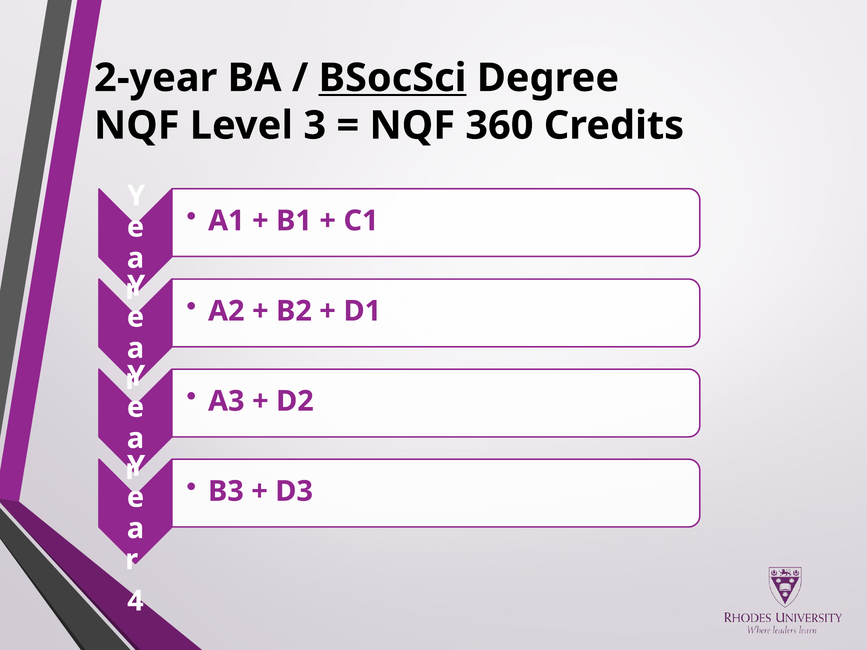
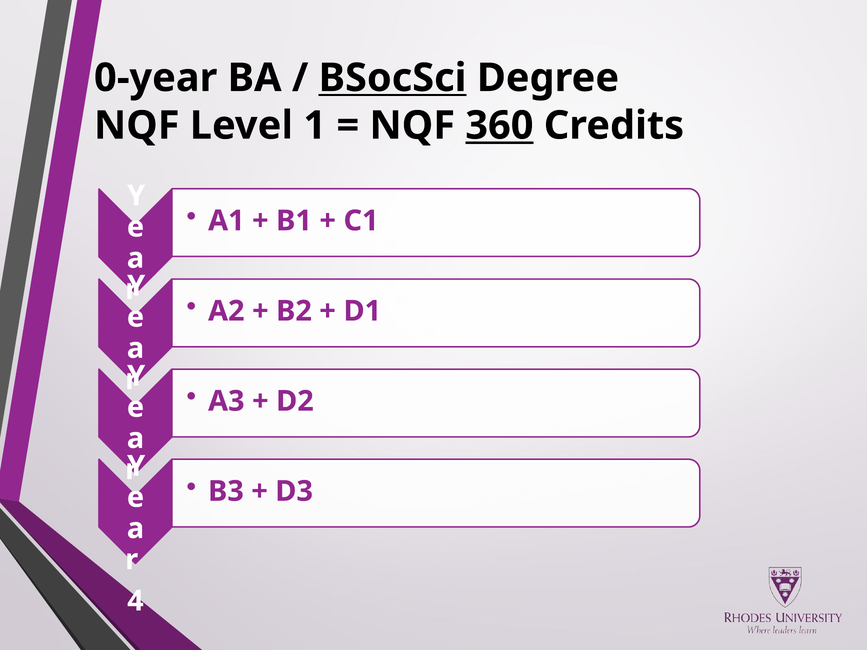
2-year: 2-year -> 0-year (156, 78)
Level 3: 3 -> 1 (315, 126)
360 underline: none -> present (499, 126)
